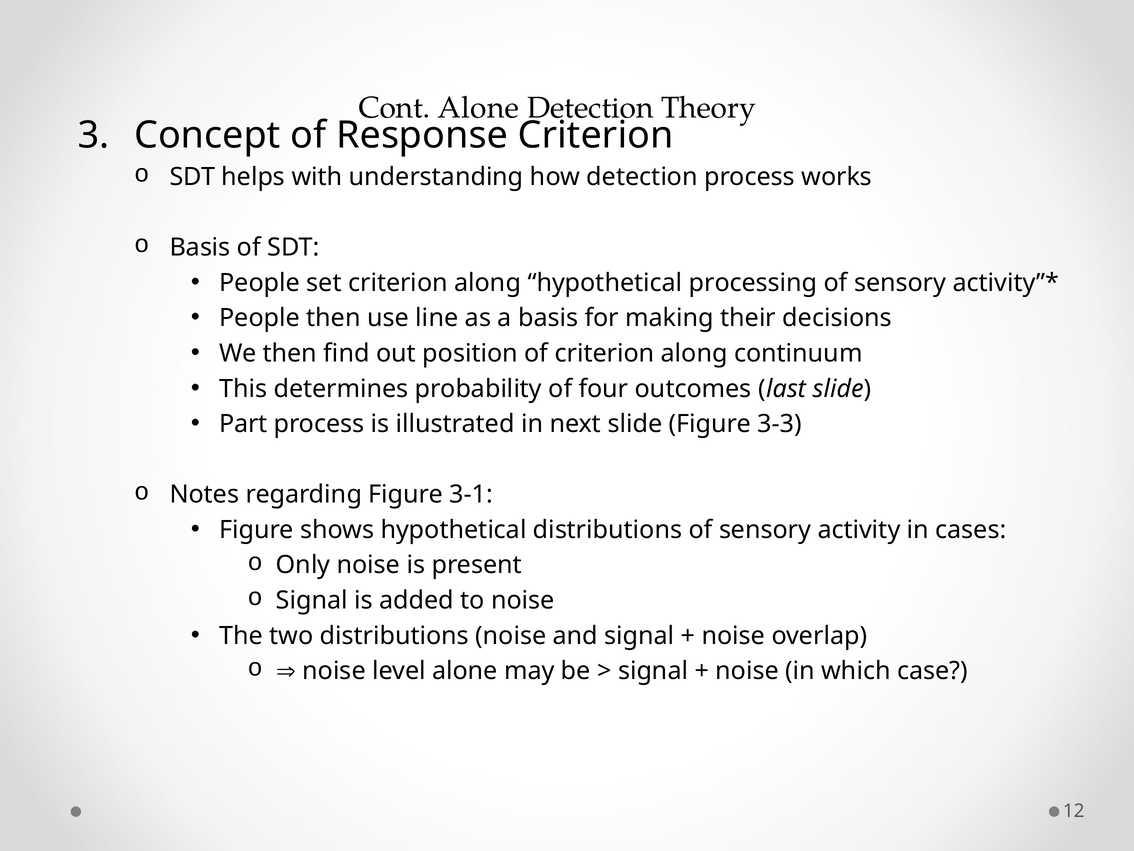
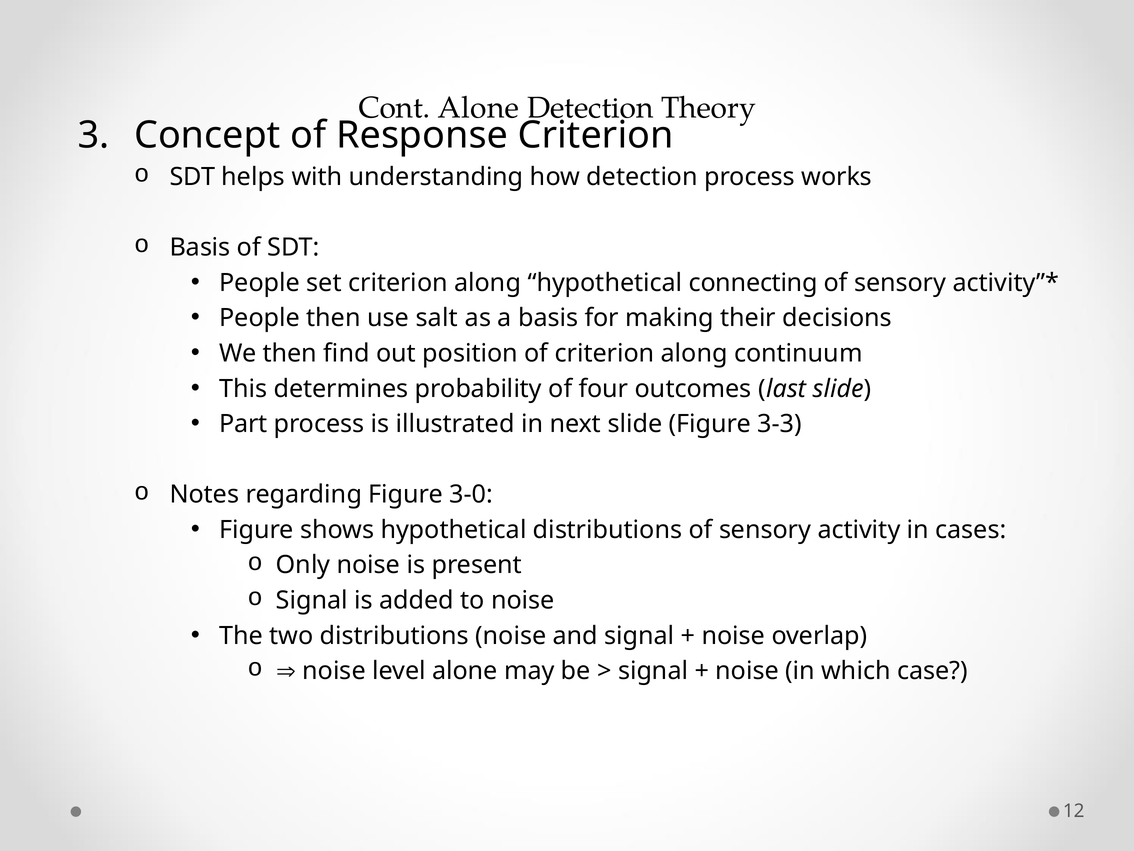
processing: processing -> connecting (753, 283)
line: line -> salt (437, 318)
3-1: 3-1 -> 3-0 (471, 494)
